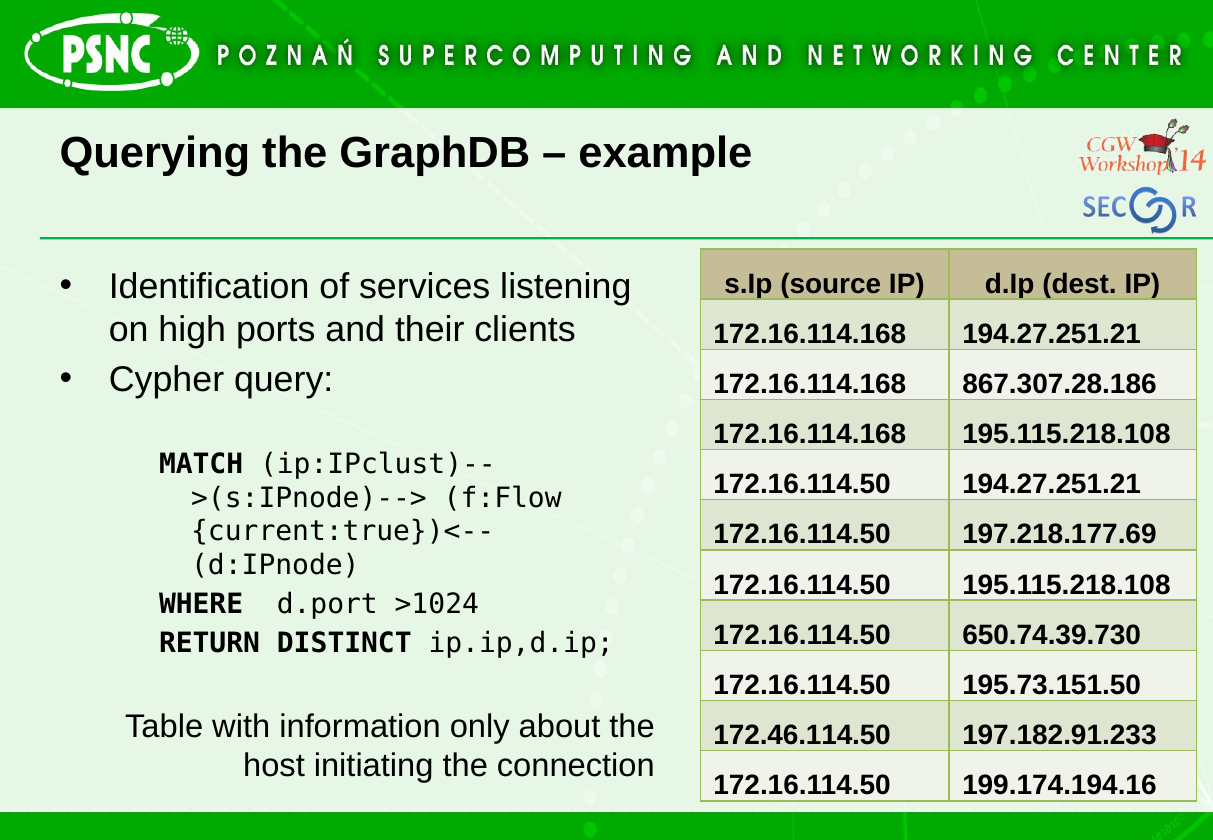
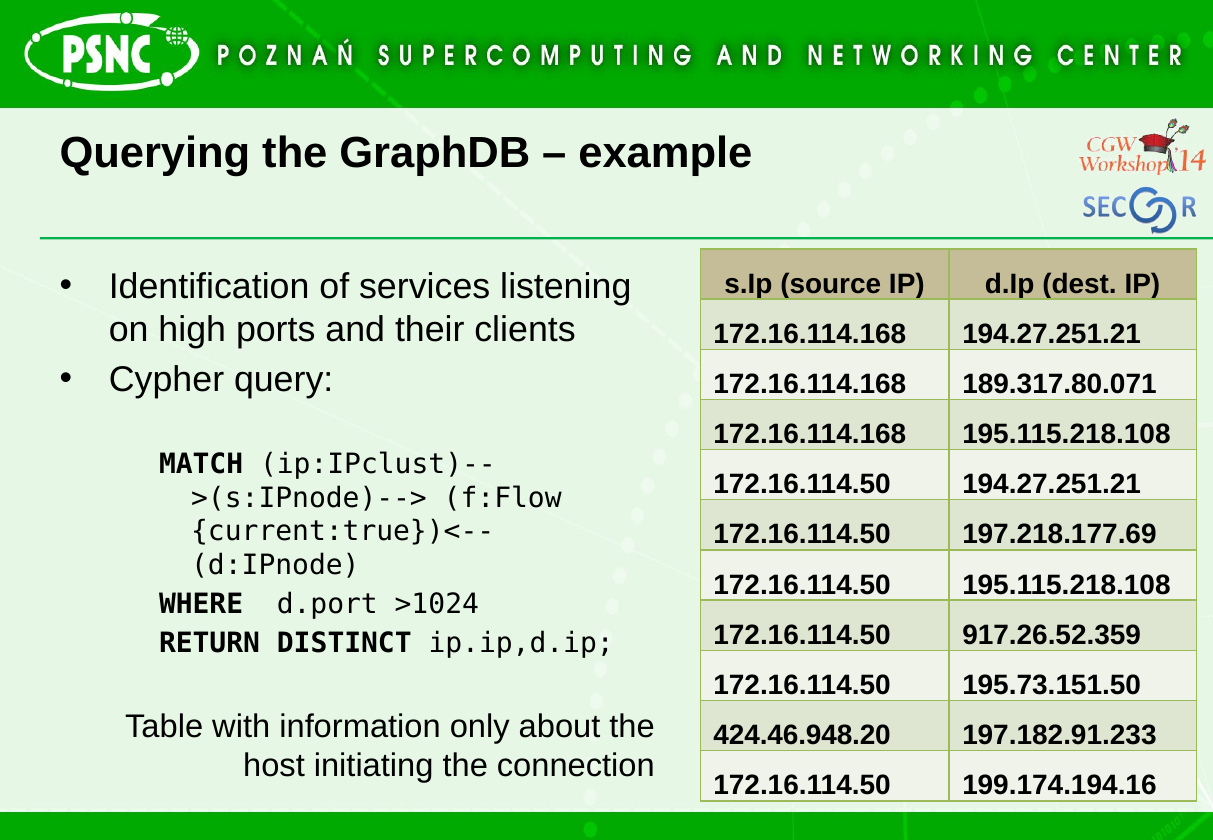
867.307.28.186: 867.307.28.186 -> 189.317.80.071 (1059, 384)
650.74.39.730: 650.74.39.730 -> 917.26.52.359 (1052, 635)
172.46.114.50: 172.46.114.50 -> 424.46.948.20 (802, 735)
